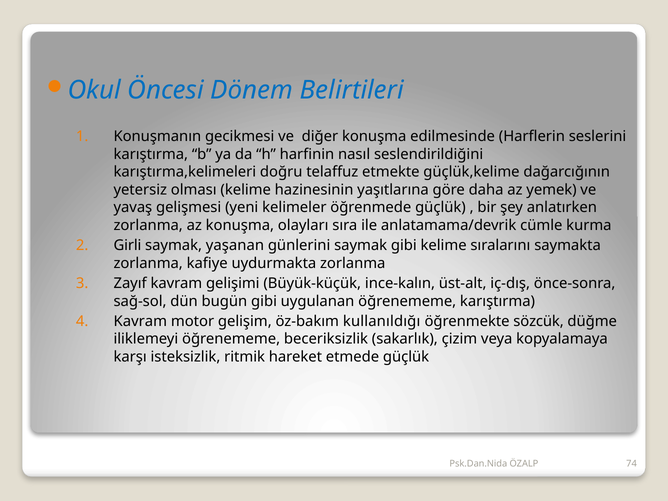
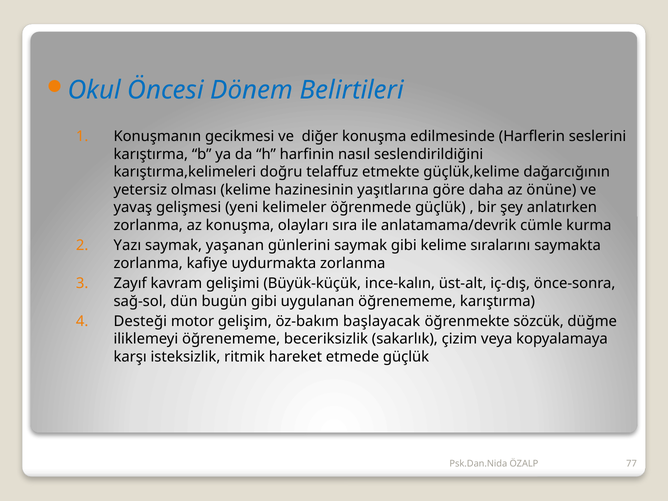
yemek: yemek -> önüne (551, 190)
Girli: Girli -> Yazı (127, 245)
Kavram: Kavram -> Desteği (140, 321)
kullanıldığı: kullanıldığı -> başlayacak (382, 321)
74: 74 -> 77 (632, 463)
